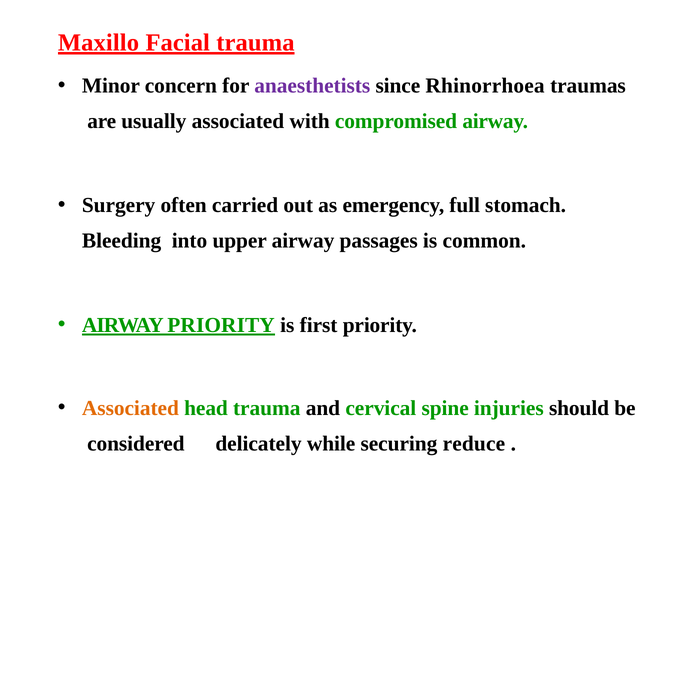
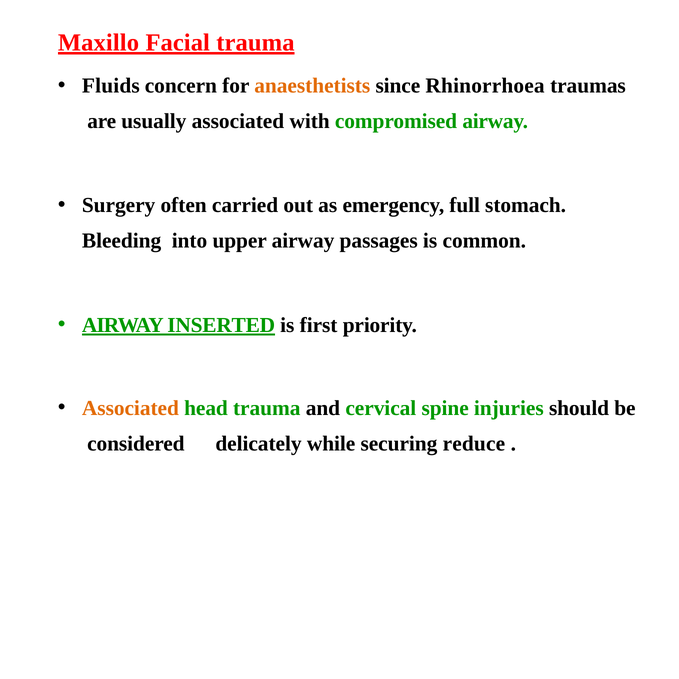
Minor: Minor -> Fluids (111, 86)
anaesthetists colour: purple -> orange (312, 86)
AIRWAY PRIORITY: PRIORITY -> INSERTED (221, 325)
